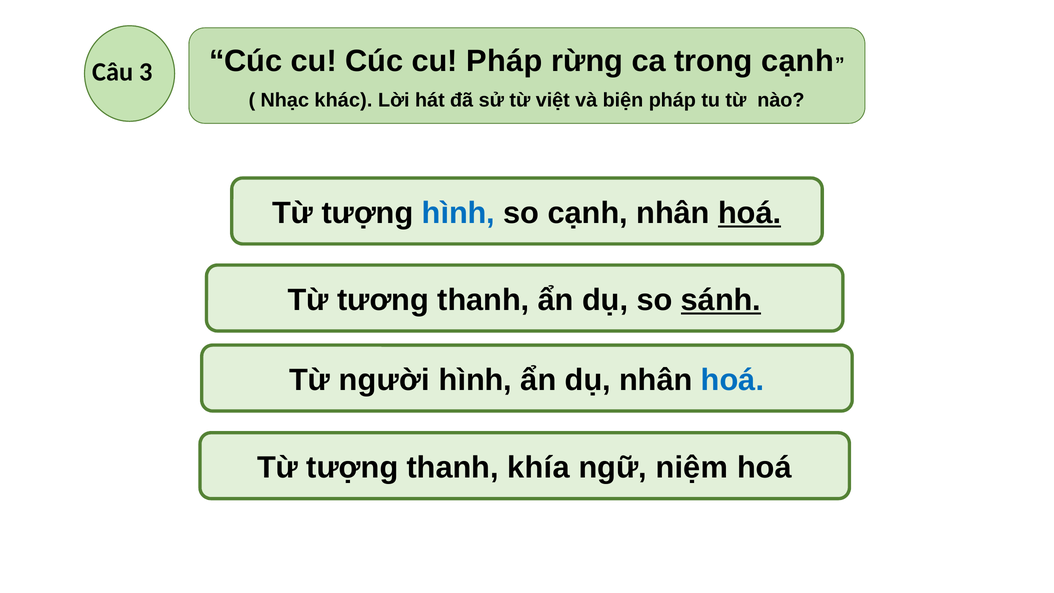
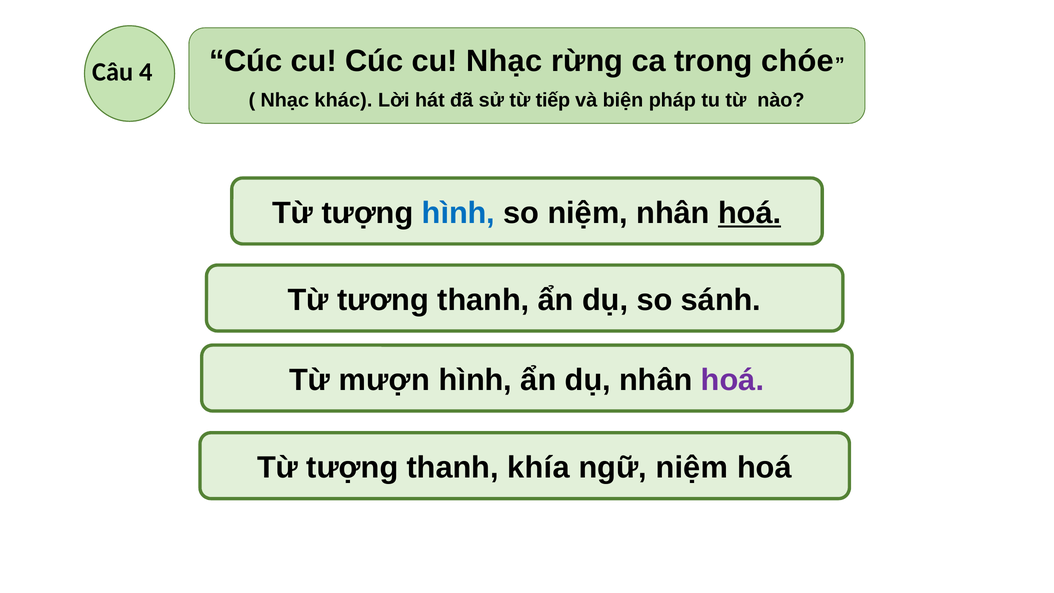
3: 3 -> 4 (146, 72)
cu Pháp: Pháp -> Nhạc (504, 61)
trong cạnh: cạnh -> chóe (797, 61)
việt: việt -> tiếp (553, 100)
so cạnh: cạnh -> niệm (588, 213)
sánh underline: present -> none (721, 300)
người: người -> mượn (384, 380)
hoá colour: blue -> purple (733, 380)
